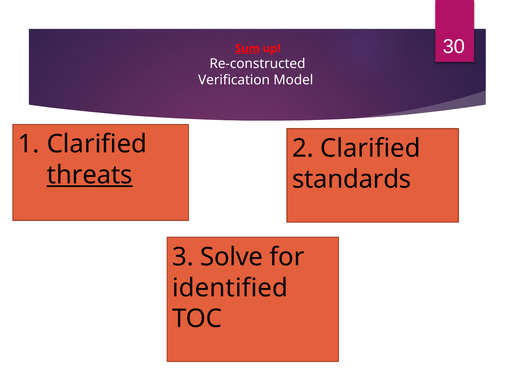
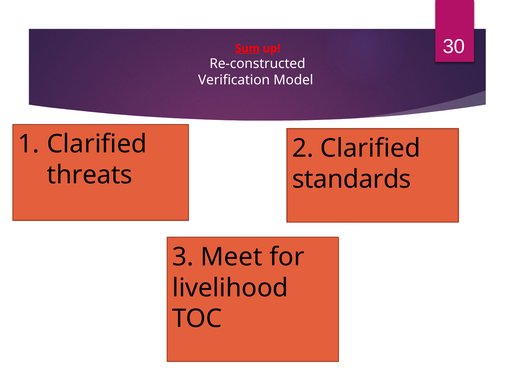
threats underline: present -> none (90, 175)
Solve: Solve -> Meet (231, 257)
identified: identified -> livelihood (230, 287)
